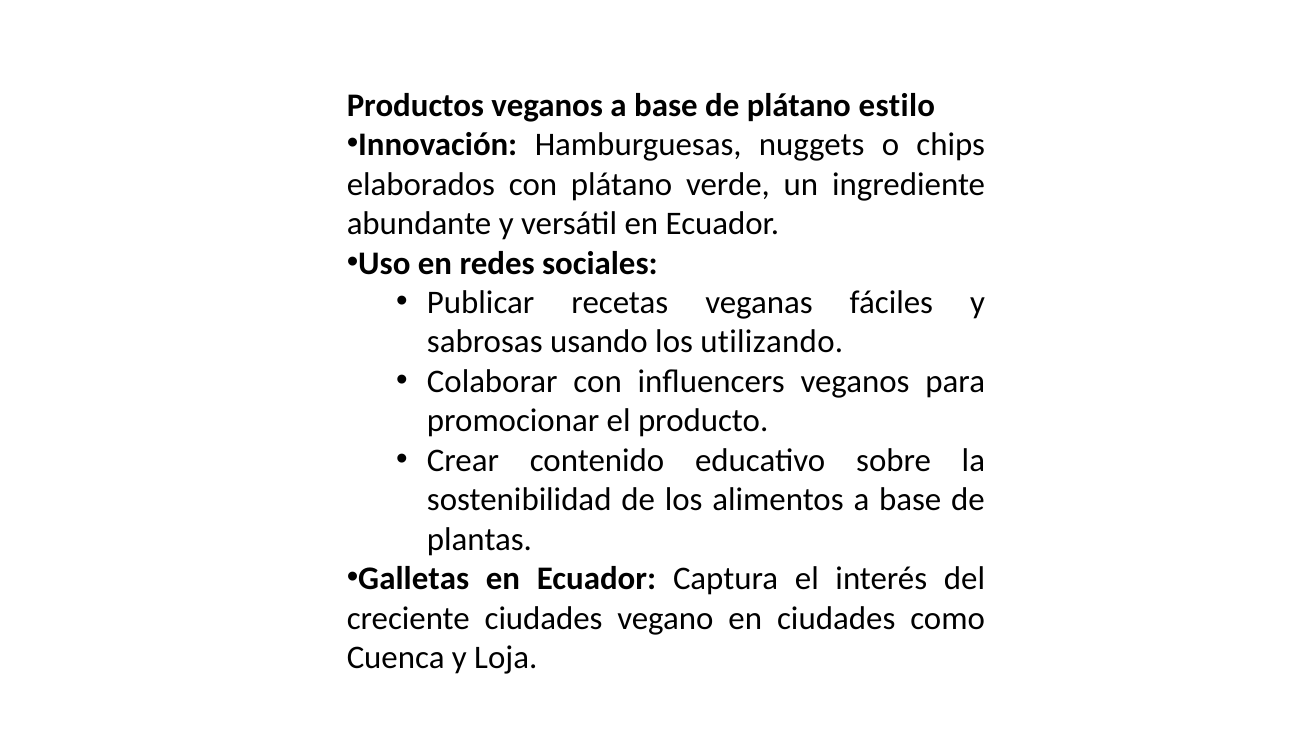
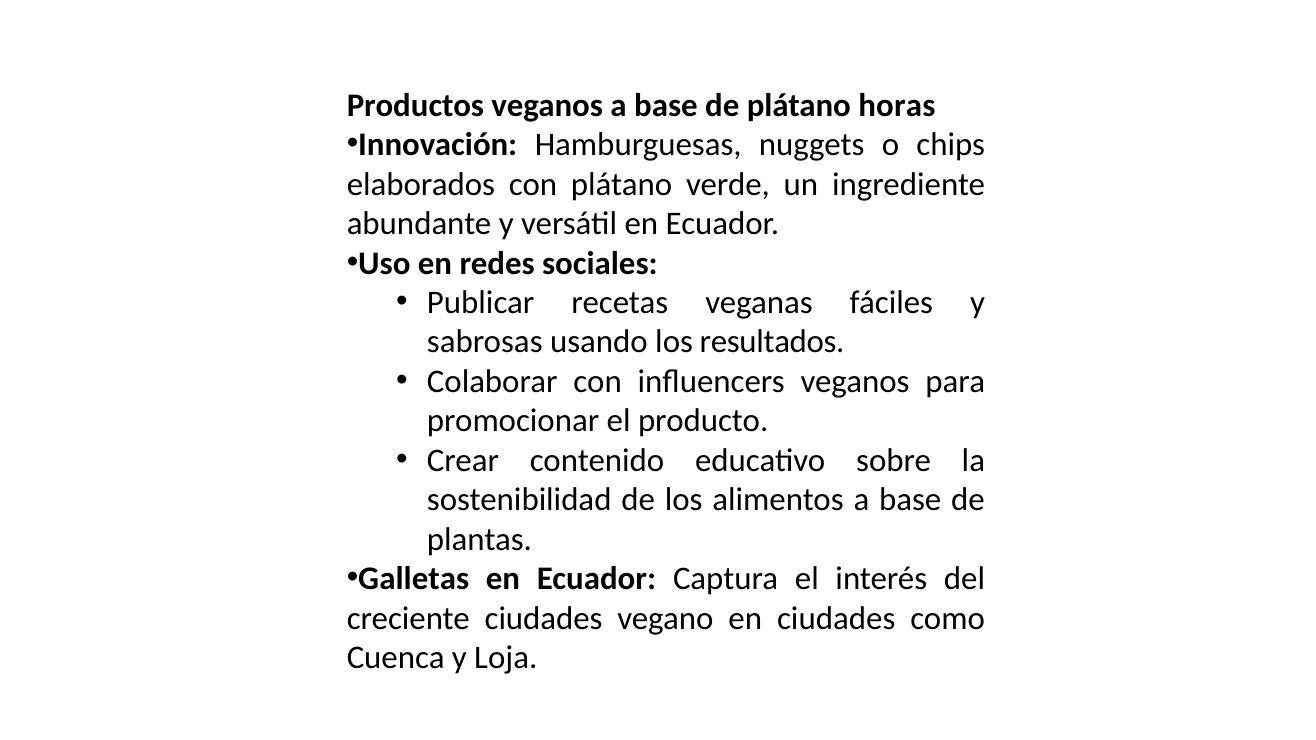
estilo: estilo -> horas (897, 105)
utilizando: utilizando -> resultados (772, 342)
